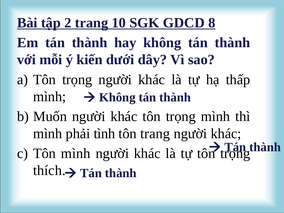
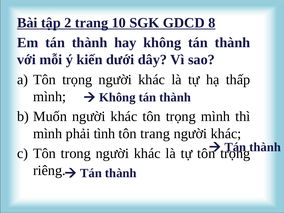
Tôn mình: mình -> trong (76, 153)
thích: thích -> riêng (49, 170)
